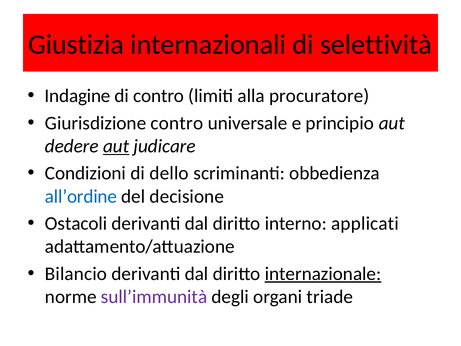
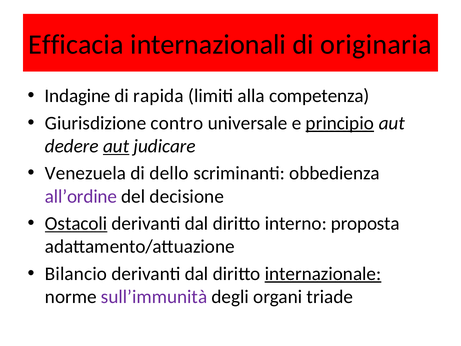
Giustizia: Giustizia -> Efficacia (76, 45)
selettività: selettività -> originaria (376, 45)
di contro: contro -> rapida (158, 96)
procuratore: procuratore -> competenza (319, 96)
principio underline: none -> present (340, 123)
Condizioni: Condizioni -> Venezuela (85, 173)
all’ordine colour: blue -> purple (81, 196)
Ostacoli underline: none -> present (76, 223)
applicati: applicati -> proposta (365, 223)
